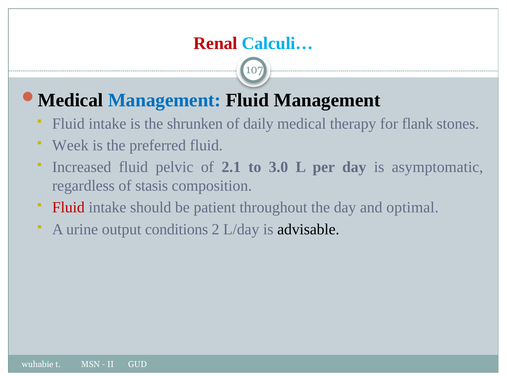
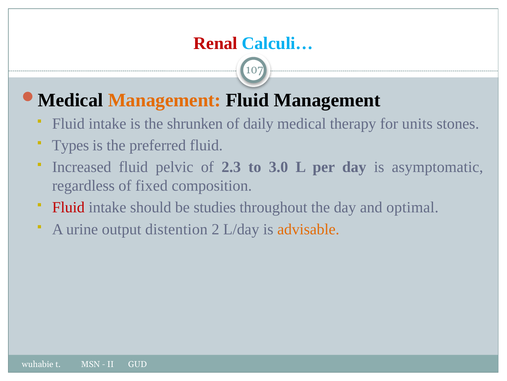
Management colour: blue -> orange (165, 100)
flank: flank -> units (417, 123)
Week: Week -> Types (70, 145)
2.1: 2.1 -> 2.3 (231, 167)
stasis: stasis -> fixed (151, 185)
patient: patient -> studies (215, 207)
conditions: conditions -> distention (176, 229)
advisable colour: black -> orange (308, 229)
